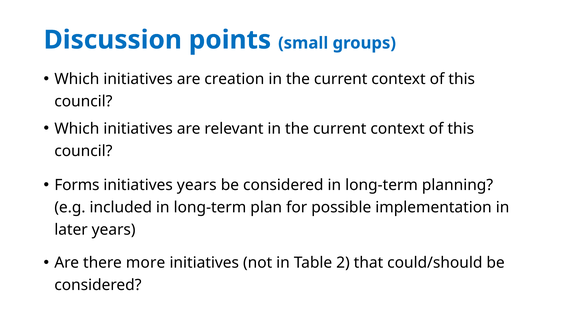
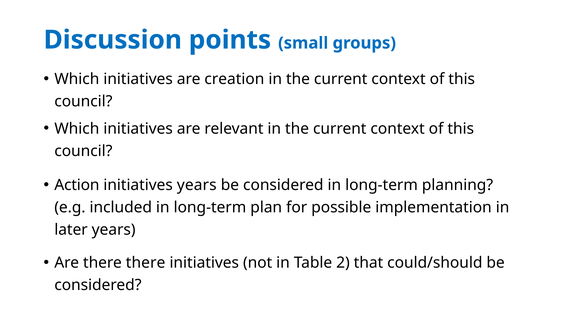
Forms: Forms -> Action (77, 185)
there more: more -> there (146, 263)
